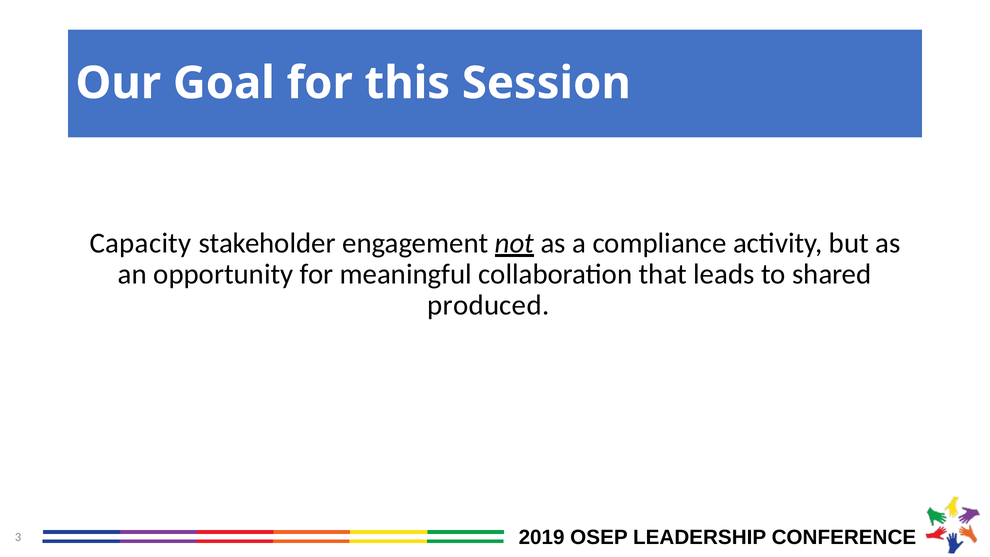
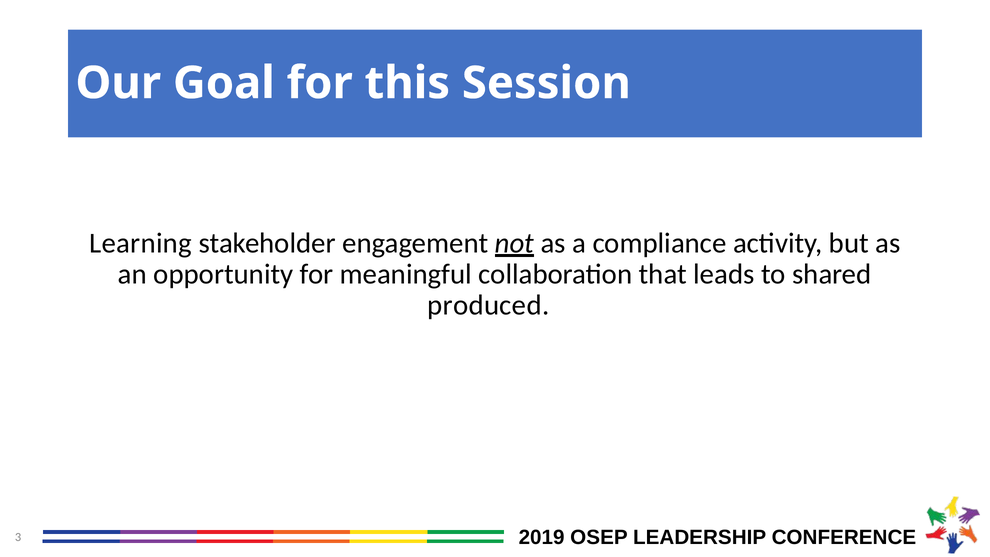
Capacity: Capacity -> Learning (141, 243)
